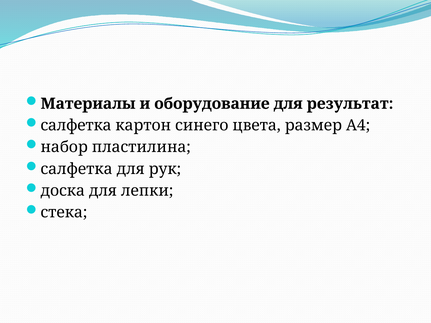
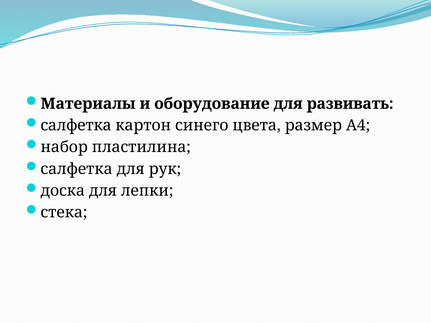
результат: результат -> развивать (350, 104)
